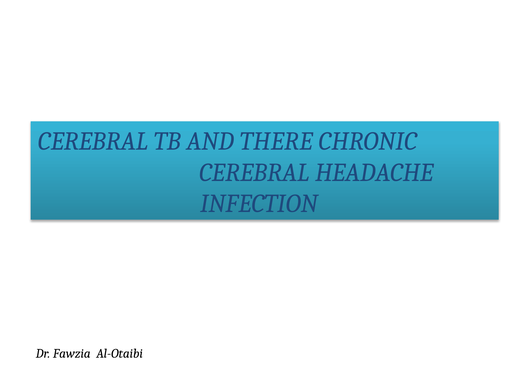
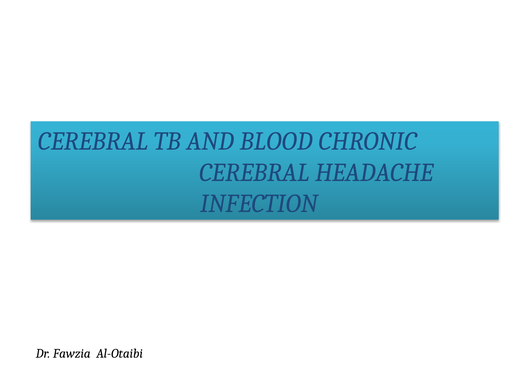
THERE: THERE -> BLOOD (276, 141)
